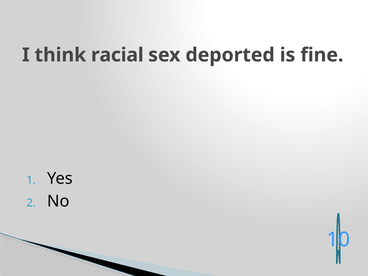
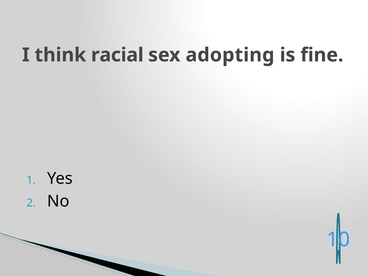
deported: deported -> adopting (230, 55)
